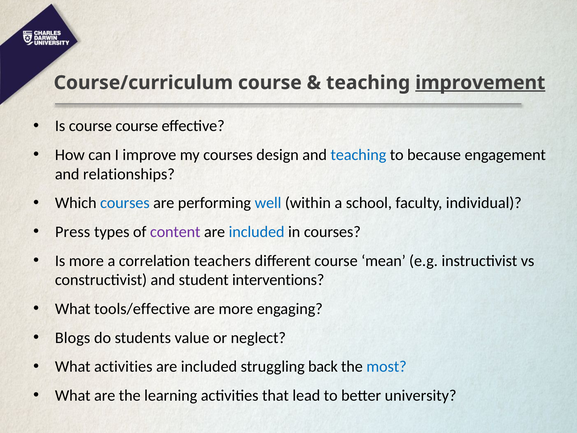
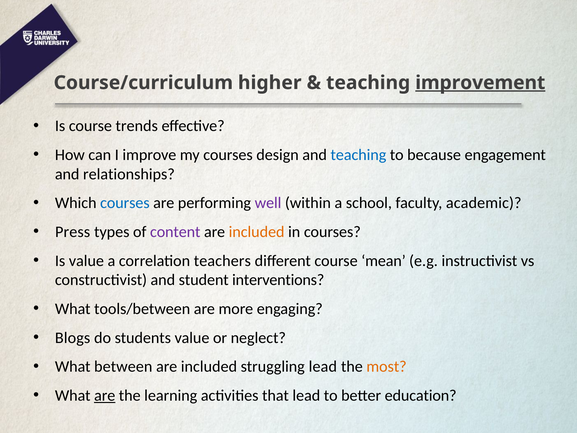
Course/curriculum course: course -> higher (270, 83)
course course: course -> trends (137, 126)
well colour: blue -> purple (268, 203)
individual: individual -> academic (484, 203)
included colour: blue -> orange (257, 232)
Is more: more -> value (86, 261)
tools/effective: tools/effective -> tools/between (142, 309)
What activities: activities -> between (123, 366)
struggling back: back -> lead (323, 366)
most colour: blue -> orange (386, 366)
are underline: none -> present (105, 395)
university: university -> education (421, 395)
